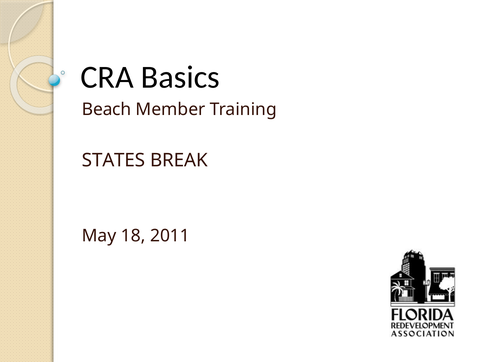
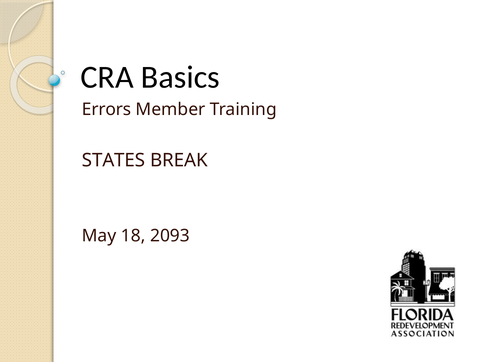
Beach: Beach -> Errors (107, 109)
2011: 2011 -> 2093 (170, 236)
